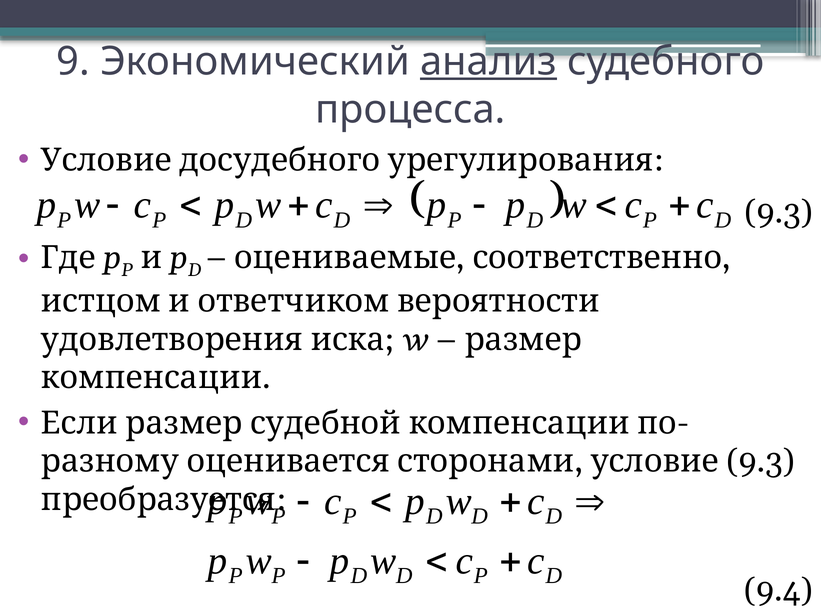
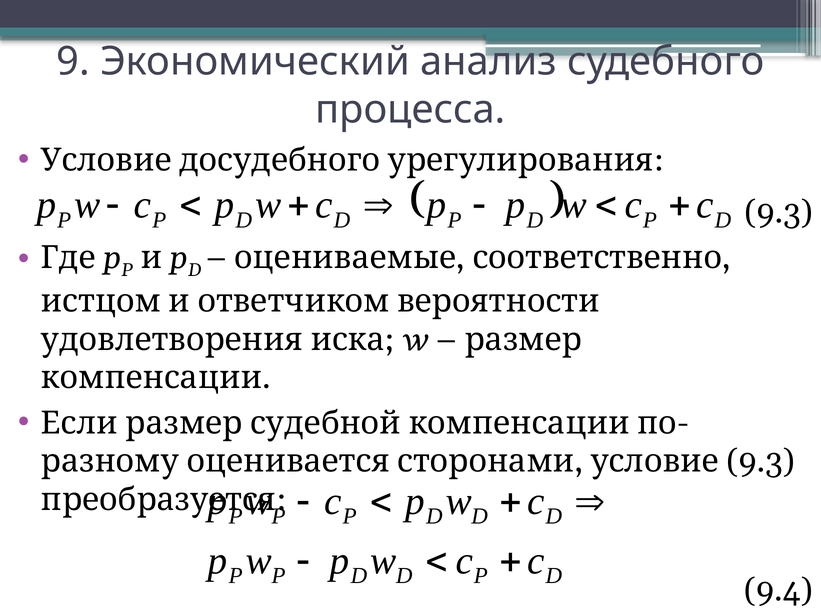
анализ underline: present -> none (488, 61)
